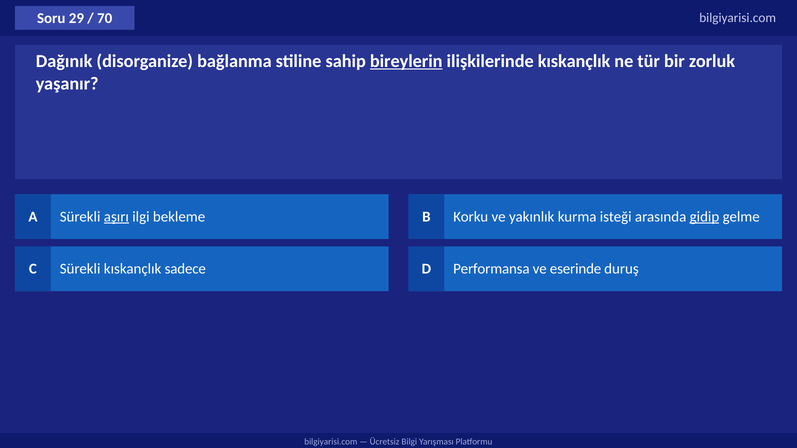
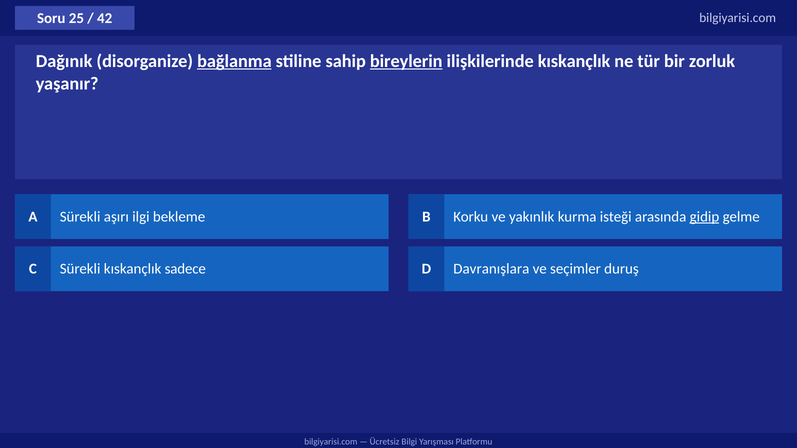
29: 29 -> 25 (76, 18)
70: 70 -> 42 (105, 18)
bağlanma underline: none -> present (234, 61)
aşırı underline: present -> none (116, 217)
Performansa: Performansa -> Davranışlara (491, 269)
eserinde: eserinde -> seçimler (575, 269)
